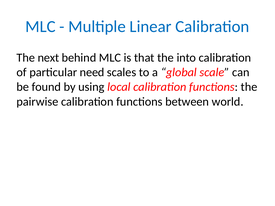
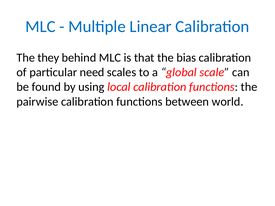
next: next -> they (48, 58)
into: into -> bias (186, 58)
